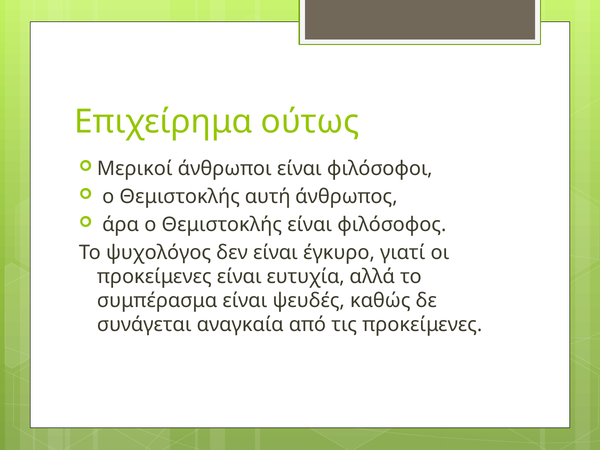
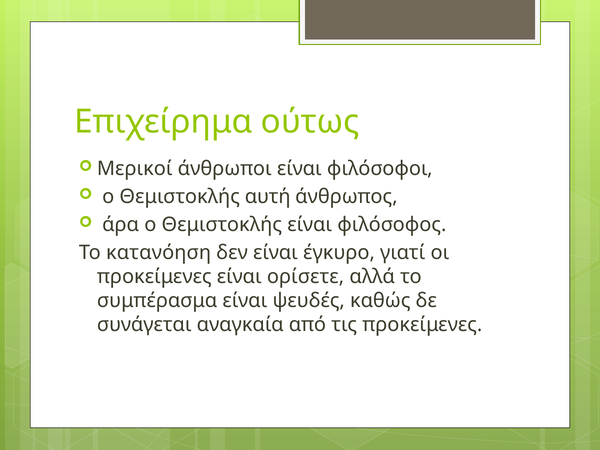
ψυχολόγος: ψυχολόγος -> κατανόηση (159, 253)
ευτυχία: ευτυχία -> ορίσετε (306, 277)
